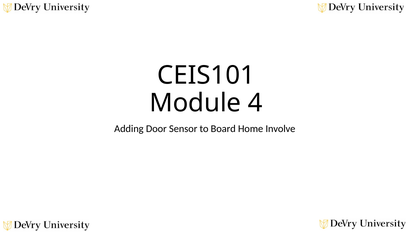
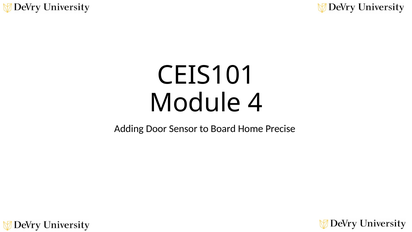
Involve: Involve -> Precise (280, 129)
